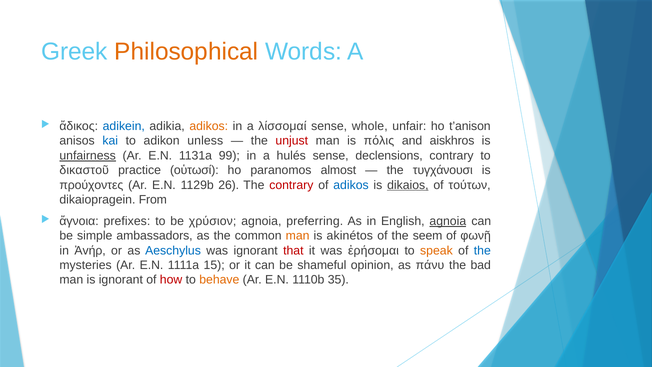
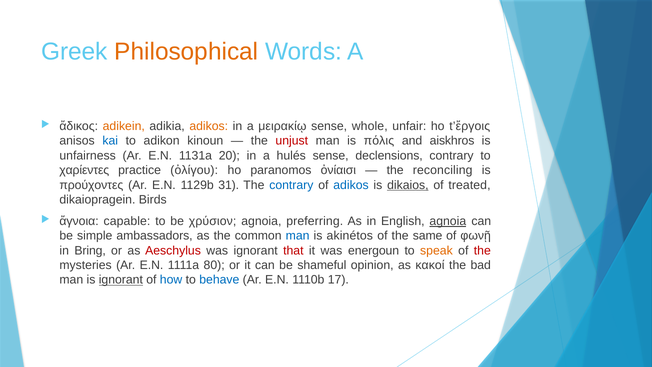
adikein colour: blue -> orange (124, 126)
λίσσομαί: λίσσομαί -> μειρακίῳ (282, 126)
t’anison: t’anison -> t’ἔργοις (470, 126)
unless: unless -> kinoun (205, 141)
unfairness underline: present -> none (88, 156)
99: 99 -> 20 (229, 156)
δικαστοῦ: δικαστοῦ -> χαρίεντες (84, 170)
οὑτωσί: οὑτωσί -> ὀλίγου (194, 170)
almost: almost -> ὀνίαισι (338, 170)
τυγχάνουσι: τυγχάνουσι -> reconciling (443, 170)
26: 26 -> 31 (229, 185)
contrary colour: red -> blue (291, 185)
τούτων: τούτων -> treated (469, 185)
From: From -> Birds (153, 200)
prefixes: prefixes -> capable (127, 221)
man colour: orange -> blue (298, 236)
seem: seem -> same (428, 236)
Ἀvήρ: Ἀvήρ -> Bring (90, 250)
Aeschylus colour: blue -> red (173, 250)
ἐρήσομαι: ἐρήσομαι -> energoun (374, 250)
the colour: blue -> red (482, 250)
15: 15 -> 80 (214, 265)
πάνυ: πάνυ -> κακοί (430, 265)
ignorant underline: none -> present (121, 280)
how colour: red -> blue (171, 280)
behave colour: orange -> blue (219, 280)
35: 35 -> 17 (338, 280)
